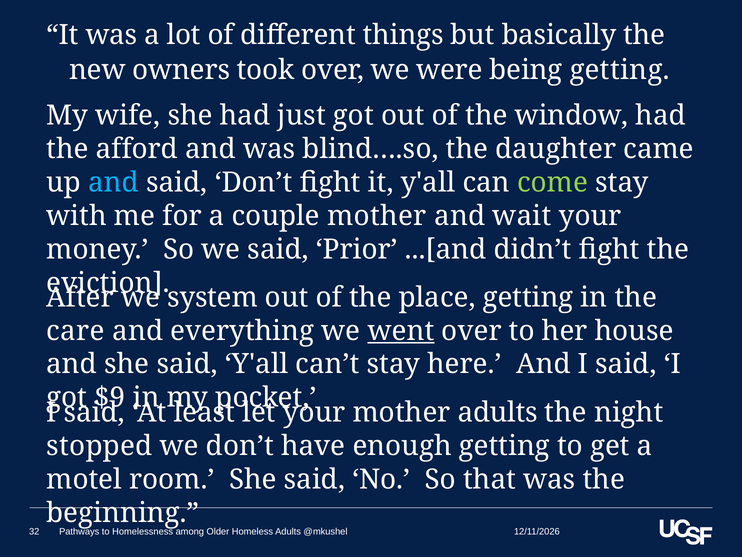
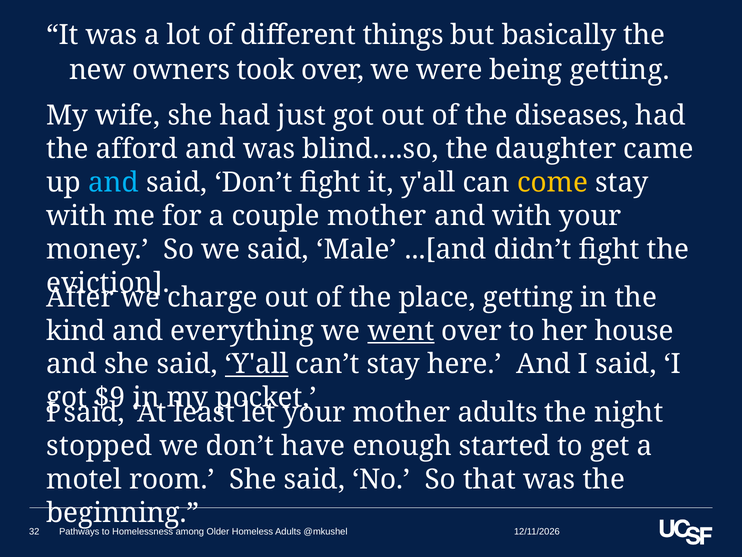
window: window -> diseases (572, 116)
come colour: light green -> yellow (553, 182)
and wait: wait -> with (522, 216)
Prior: Prior -> Male (357, 249)
system: system -> charge (212, 297)
care: care -> kind (76, 331)
Y'all underline: none -> present (257, 364)
enough getting: getting -> started (505, 446)
